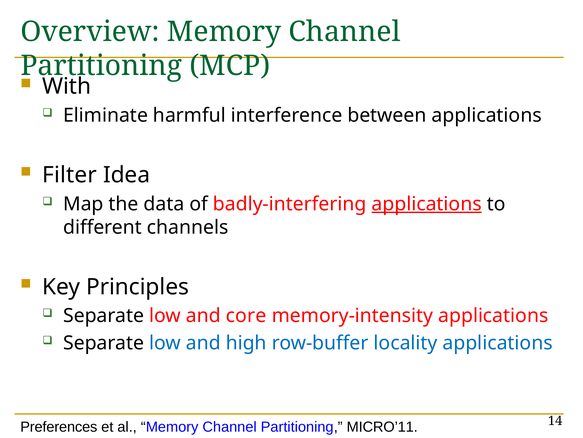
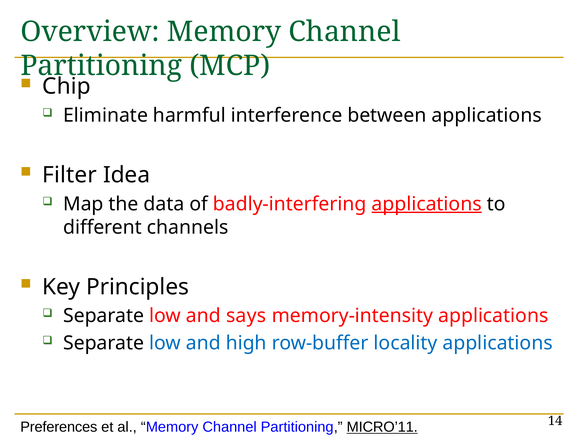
With: With -> Chip (67, 86)
core: core -> says (246, 315)
MICRO’11 underline: none -> present (382, 426)
